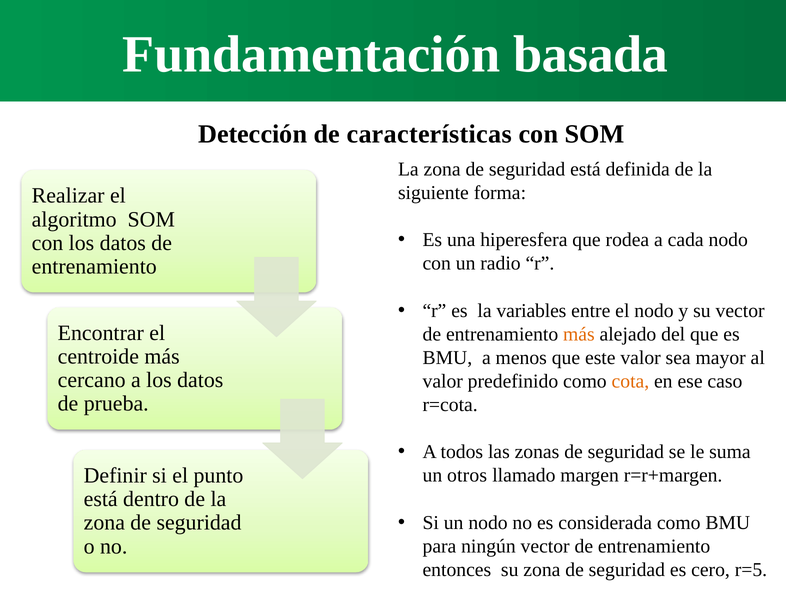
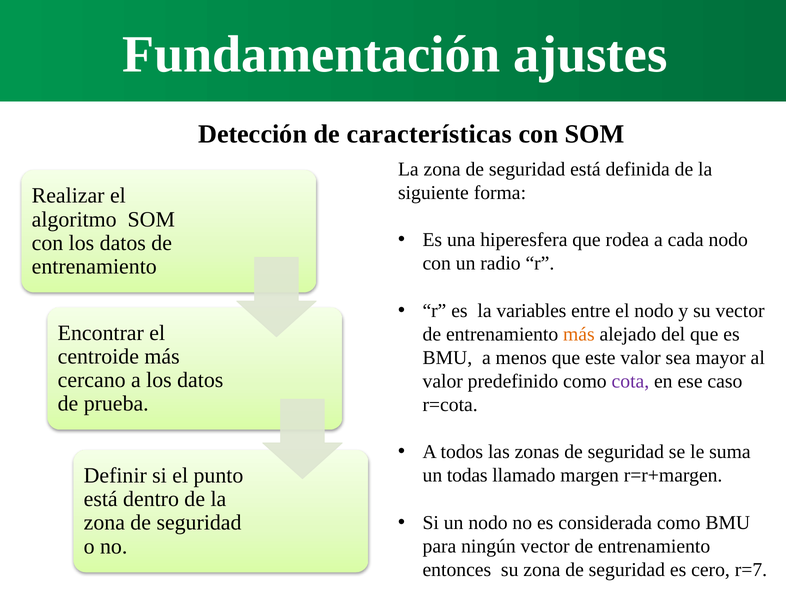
basada: basada -> ajustes (590, 55)
cota colour: orange -> purple (630, 382)
otros: otros -> todas (467, 476)
r=5: r=5 -> r=7 (751, 570)
